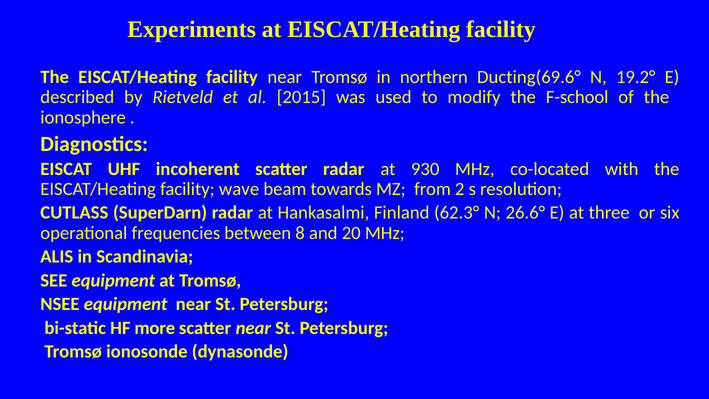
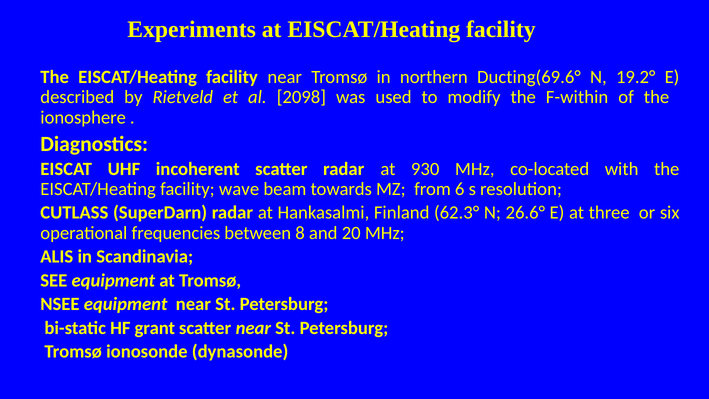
2015: 2015 -> 2098 (301, 97)
F-school: F-school -> F-within (577, 97)
2: 2 -> 6 (460, 189)
more: more -> grant (155, 328)
